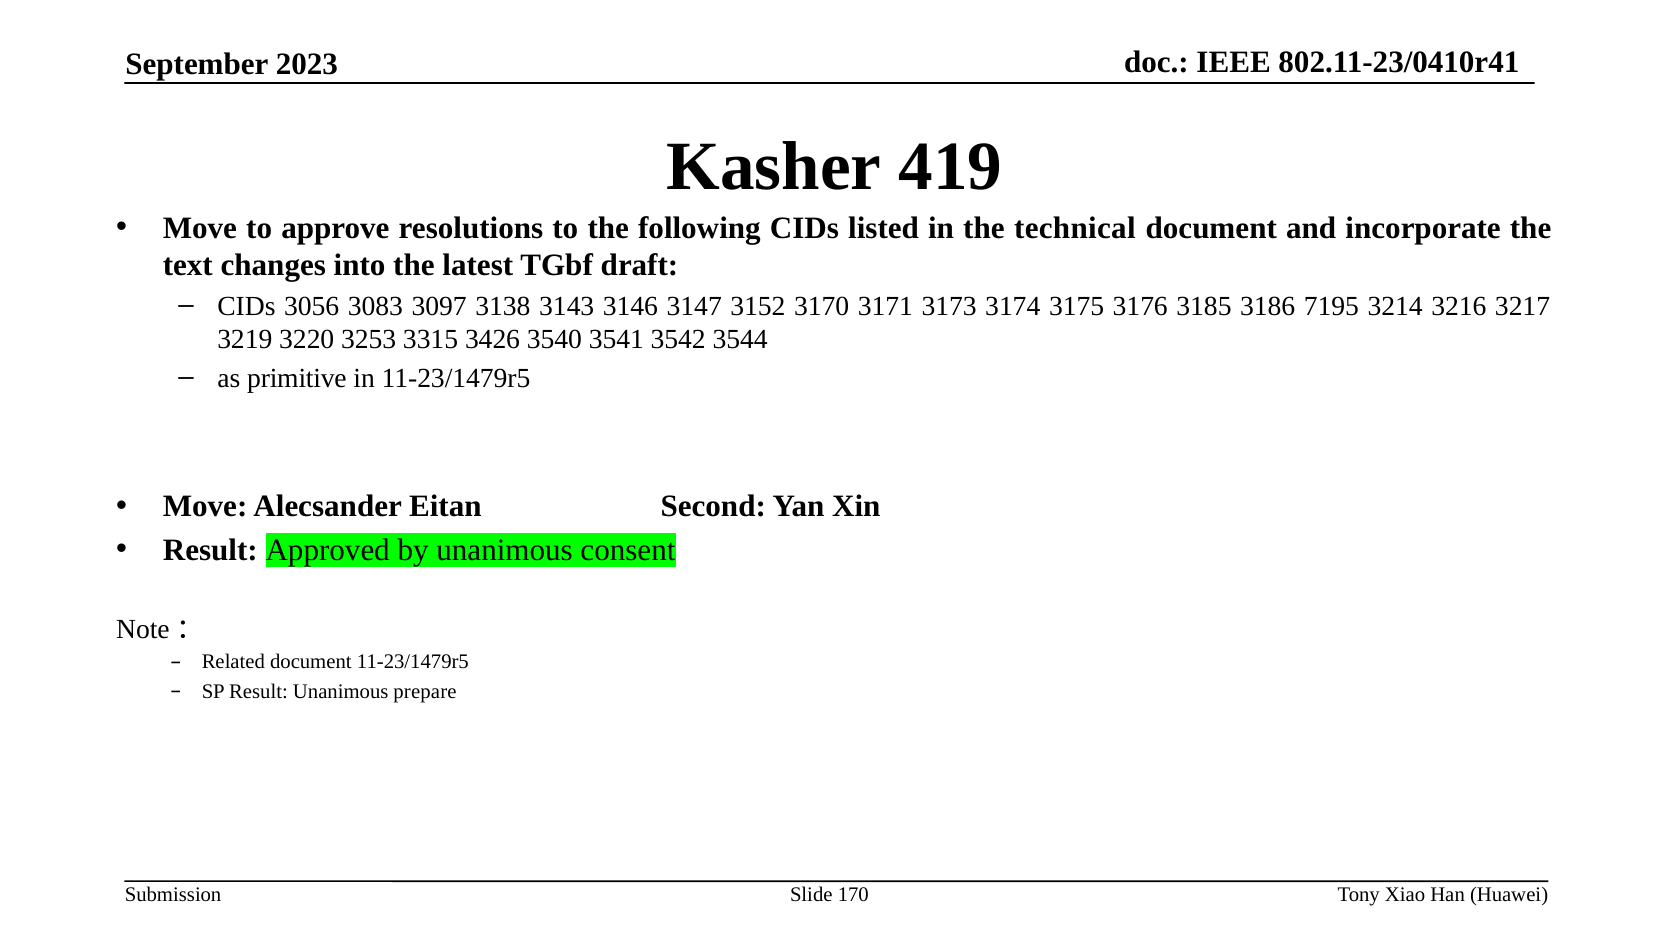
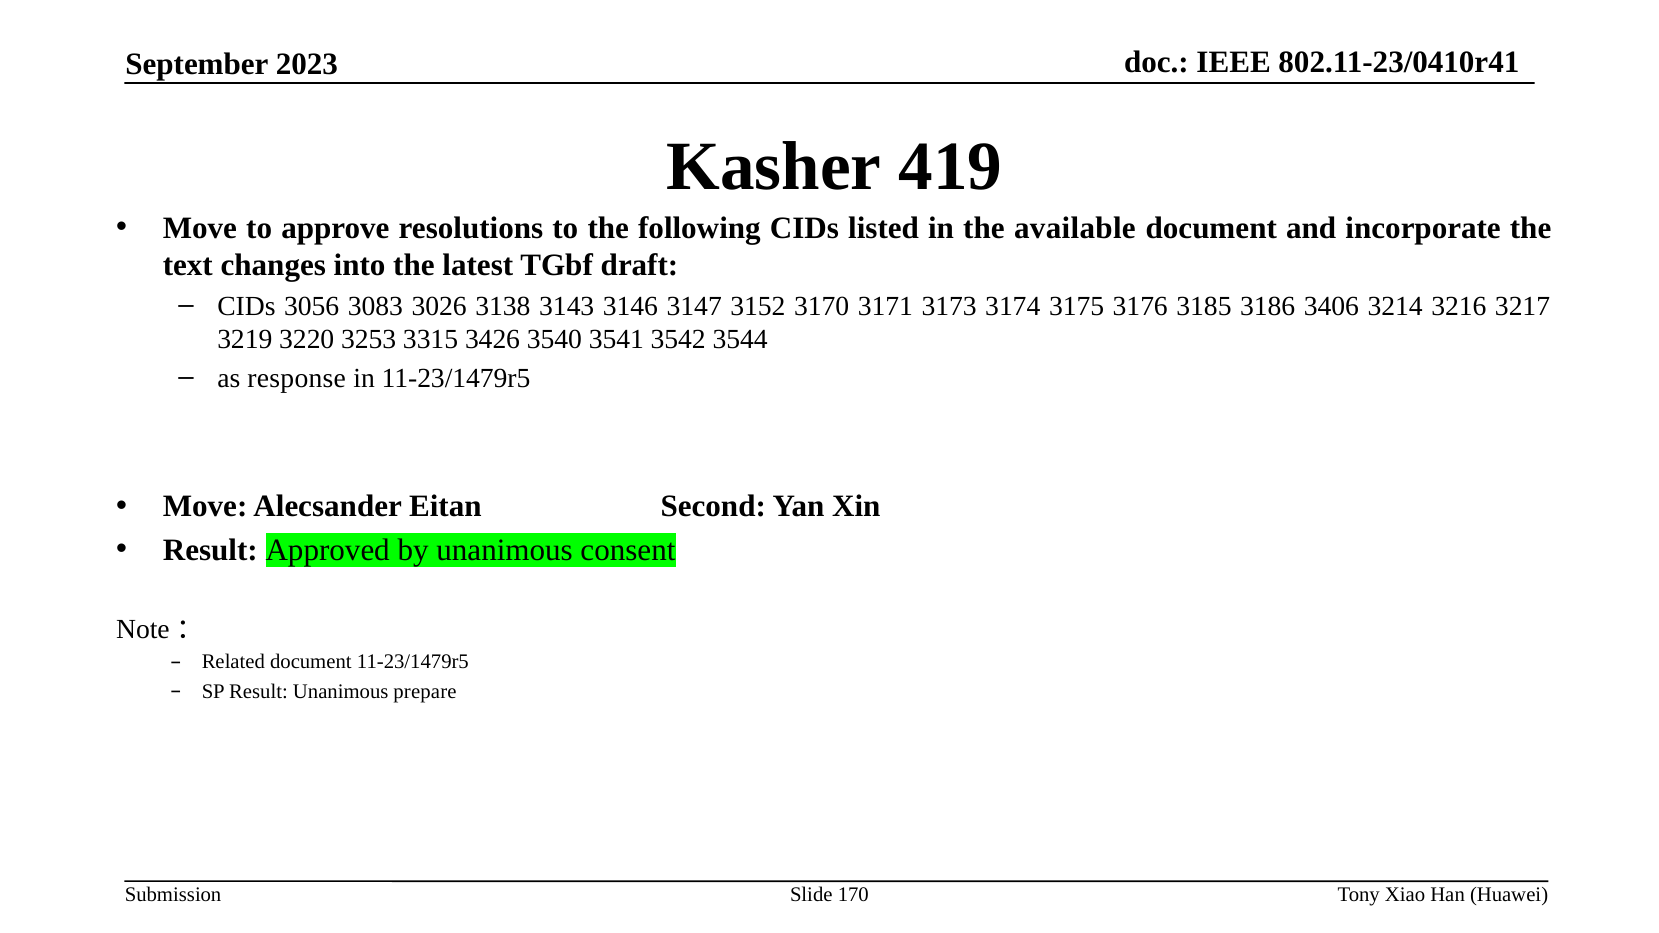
technical: technical -> available (1075, 228)
3097: 3097 -> 3026 (439, 306)
7195: 7195 -> 3406 (1331, 306)
primitive: primitive -> response (297, 378)
